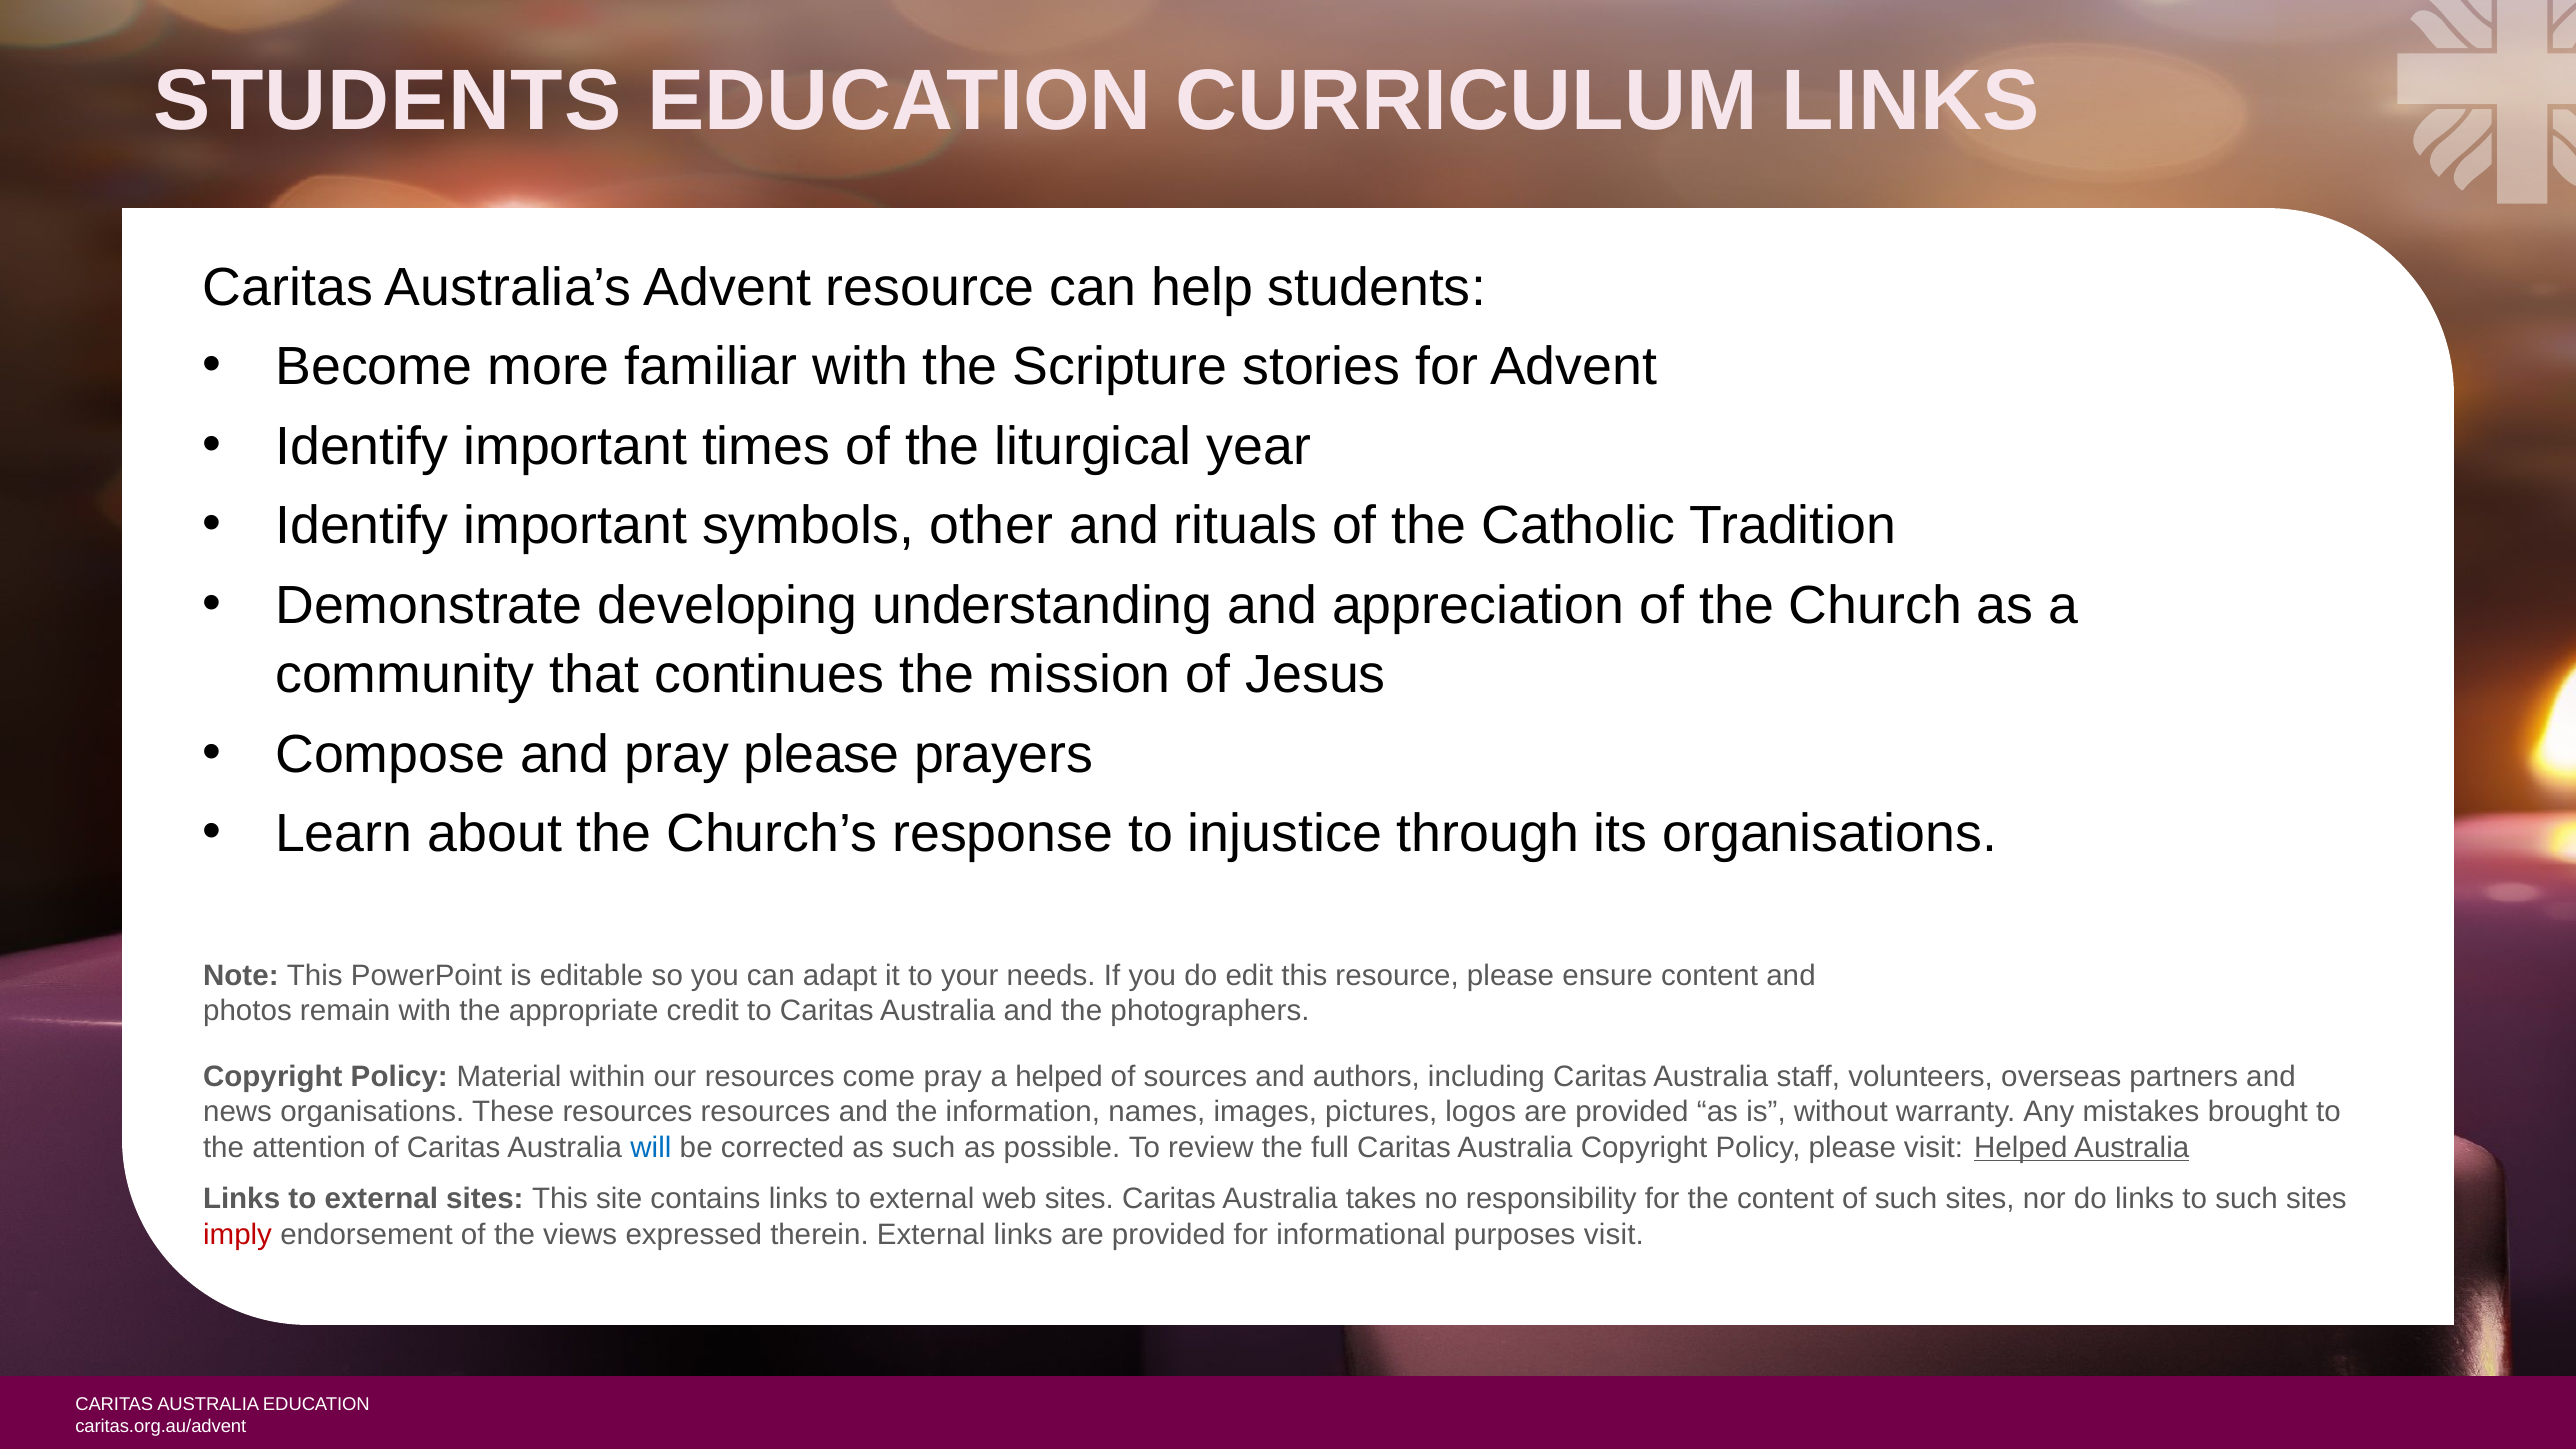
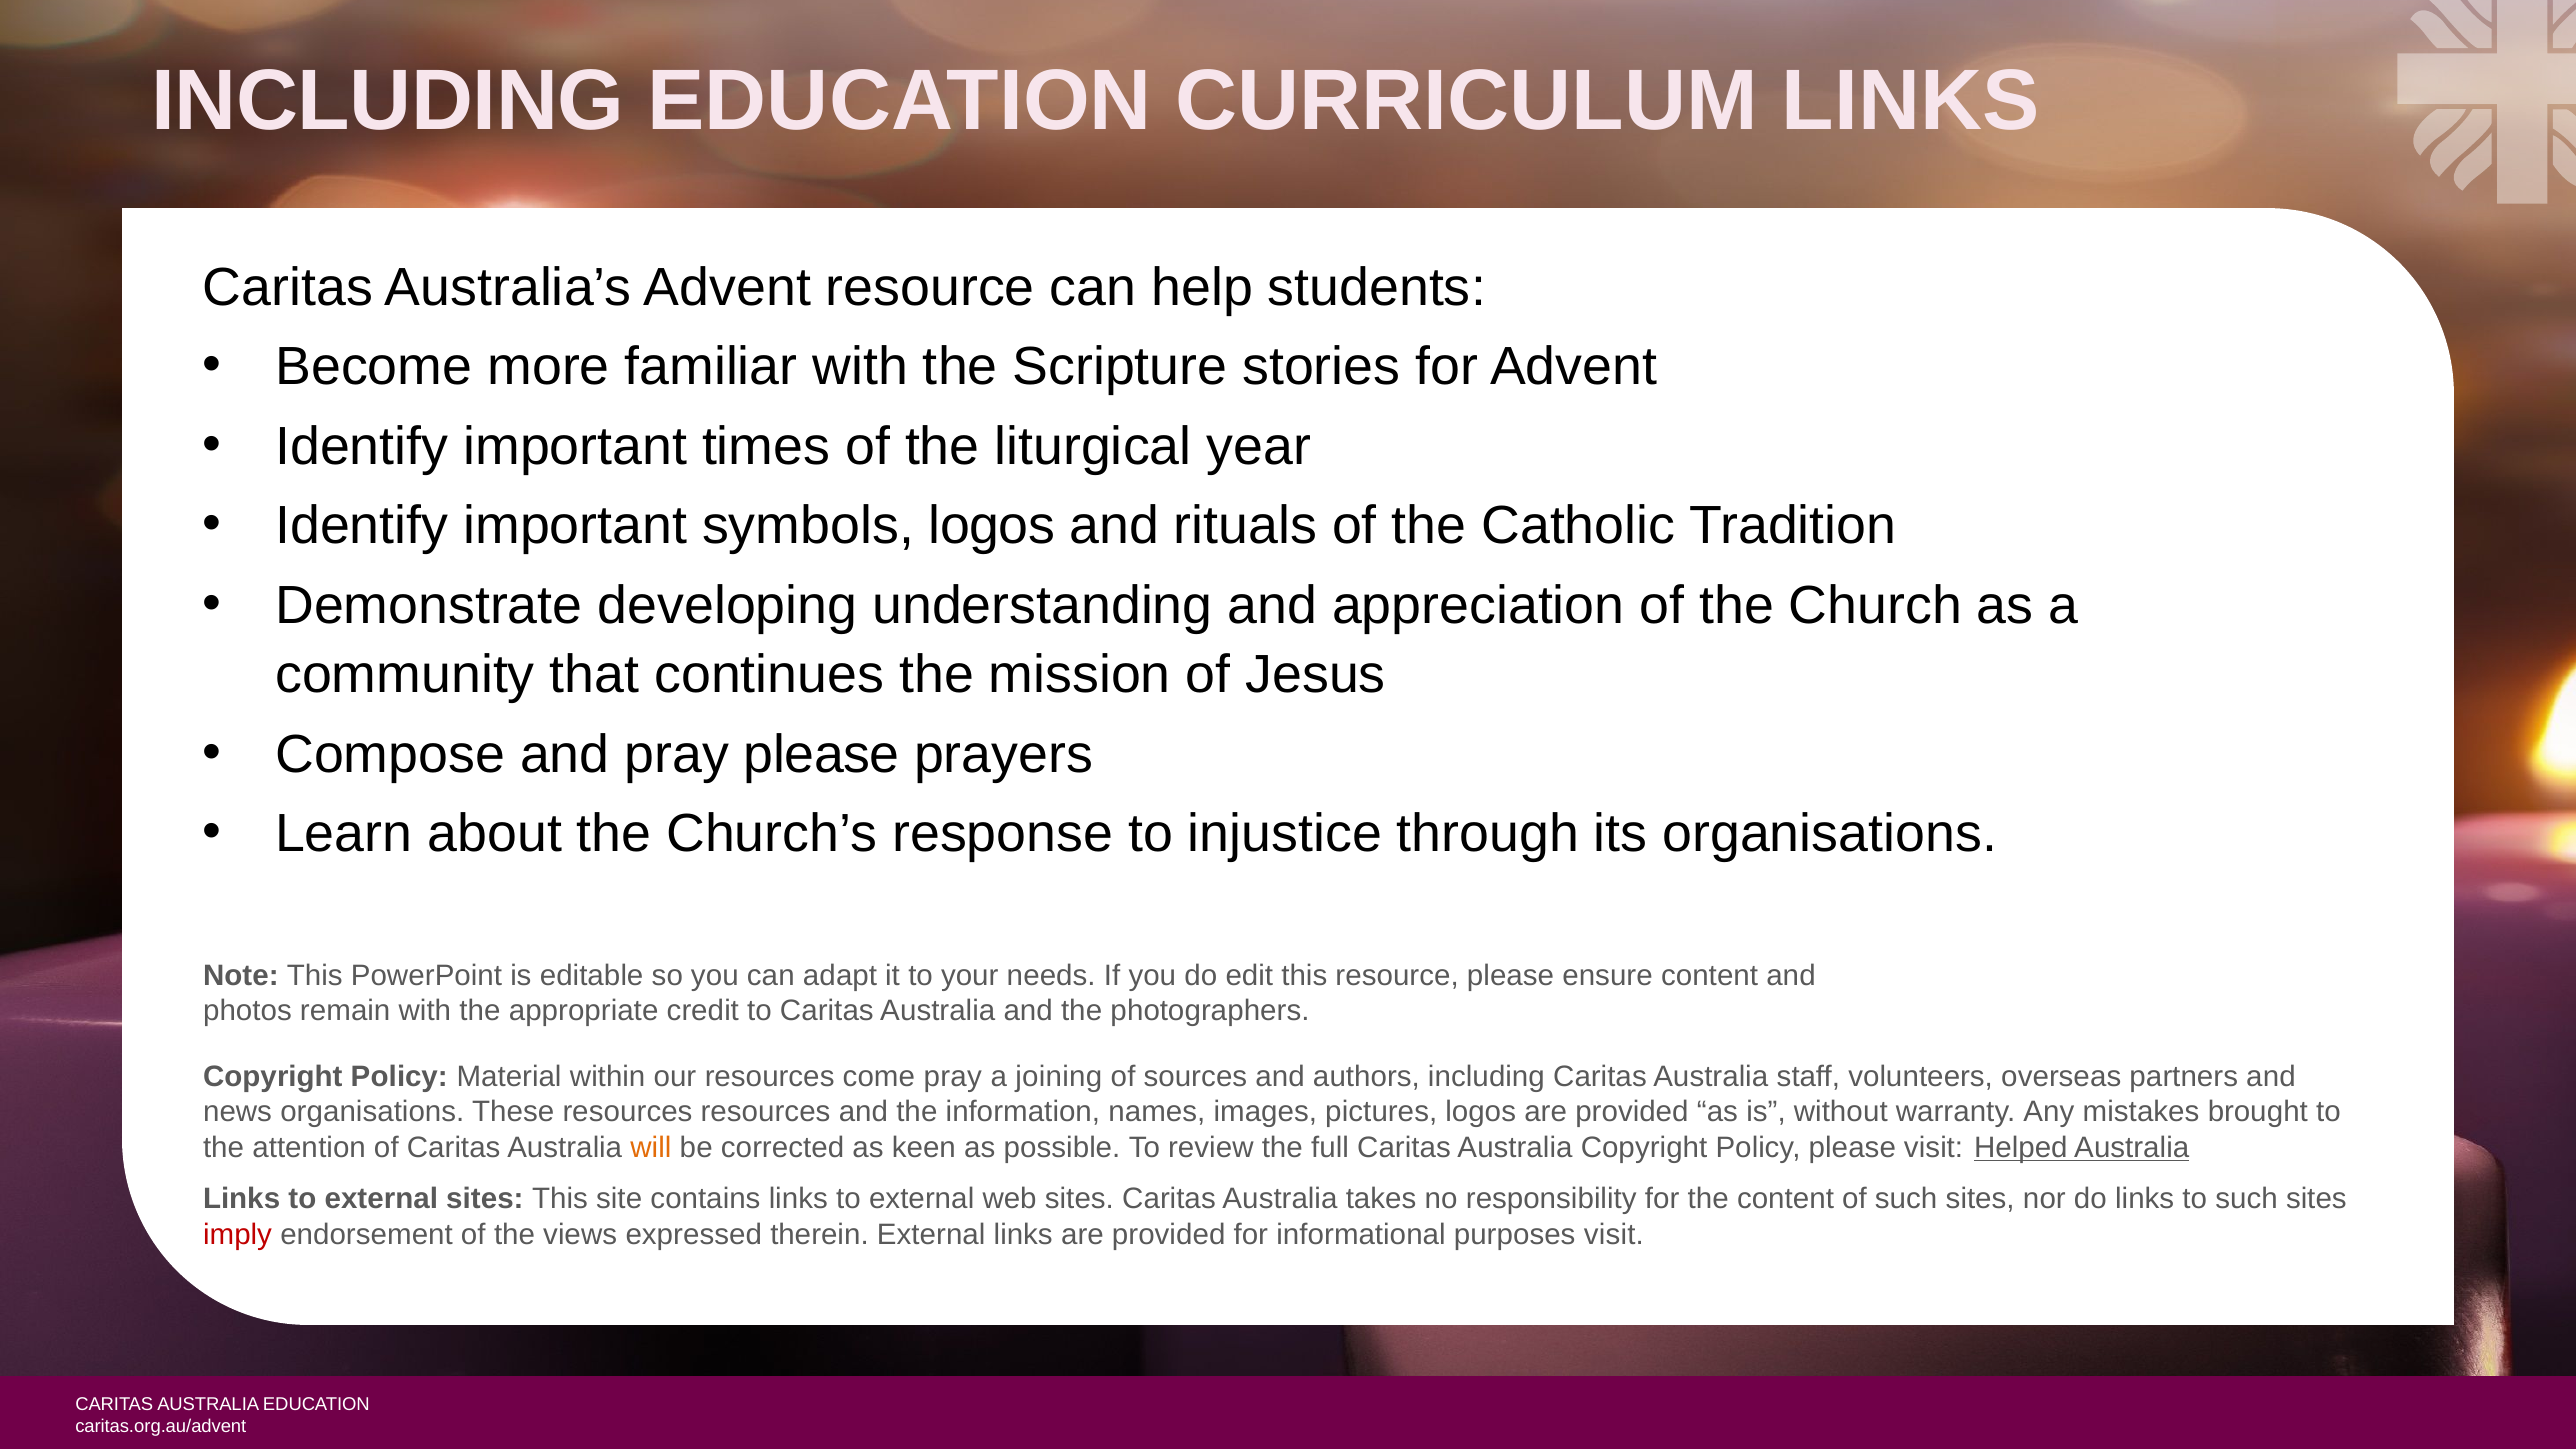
STUDENTS: STUDENTS -> INCLUDING (388, 102)
symbols other: other -> logos (992, 526)
a helped: helped -> joining (1059, 1077)
will colour: blue -> orange (651, 1148)
as such: such -> keen (924, 1148)
